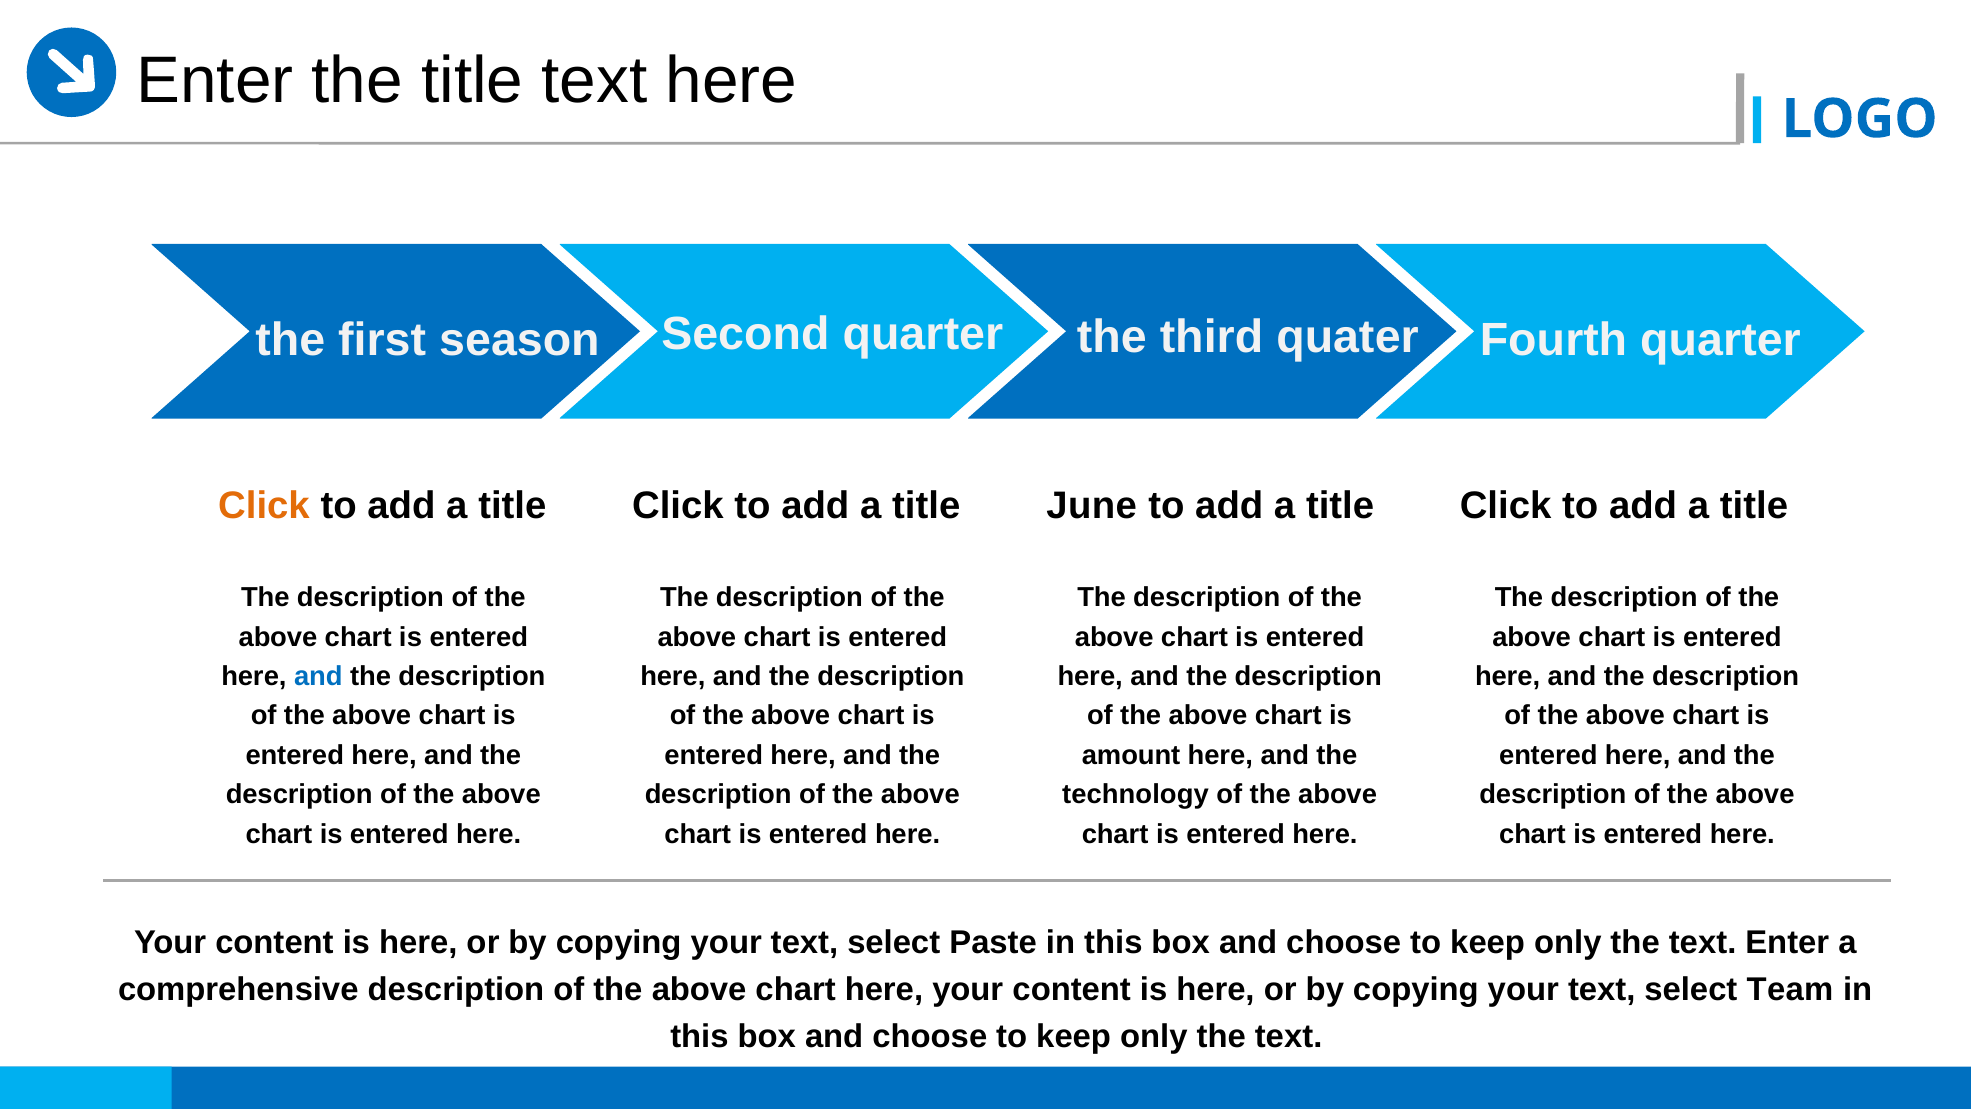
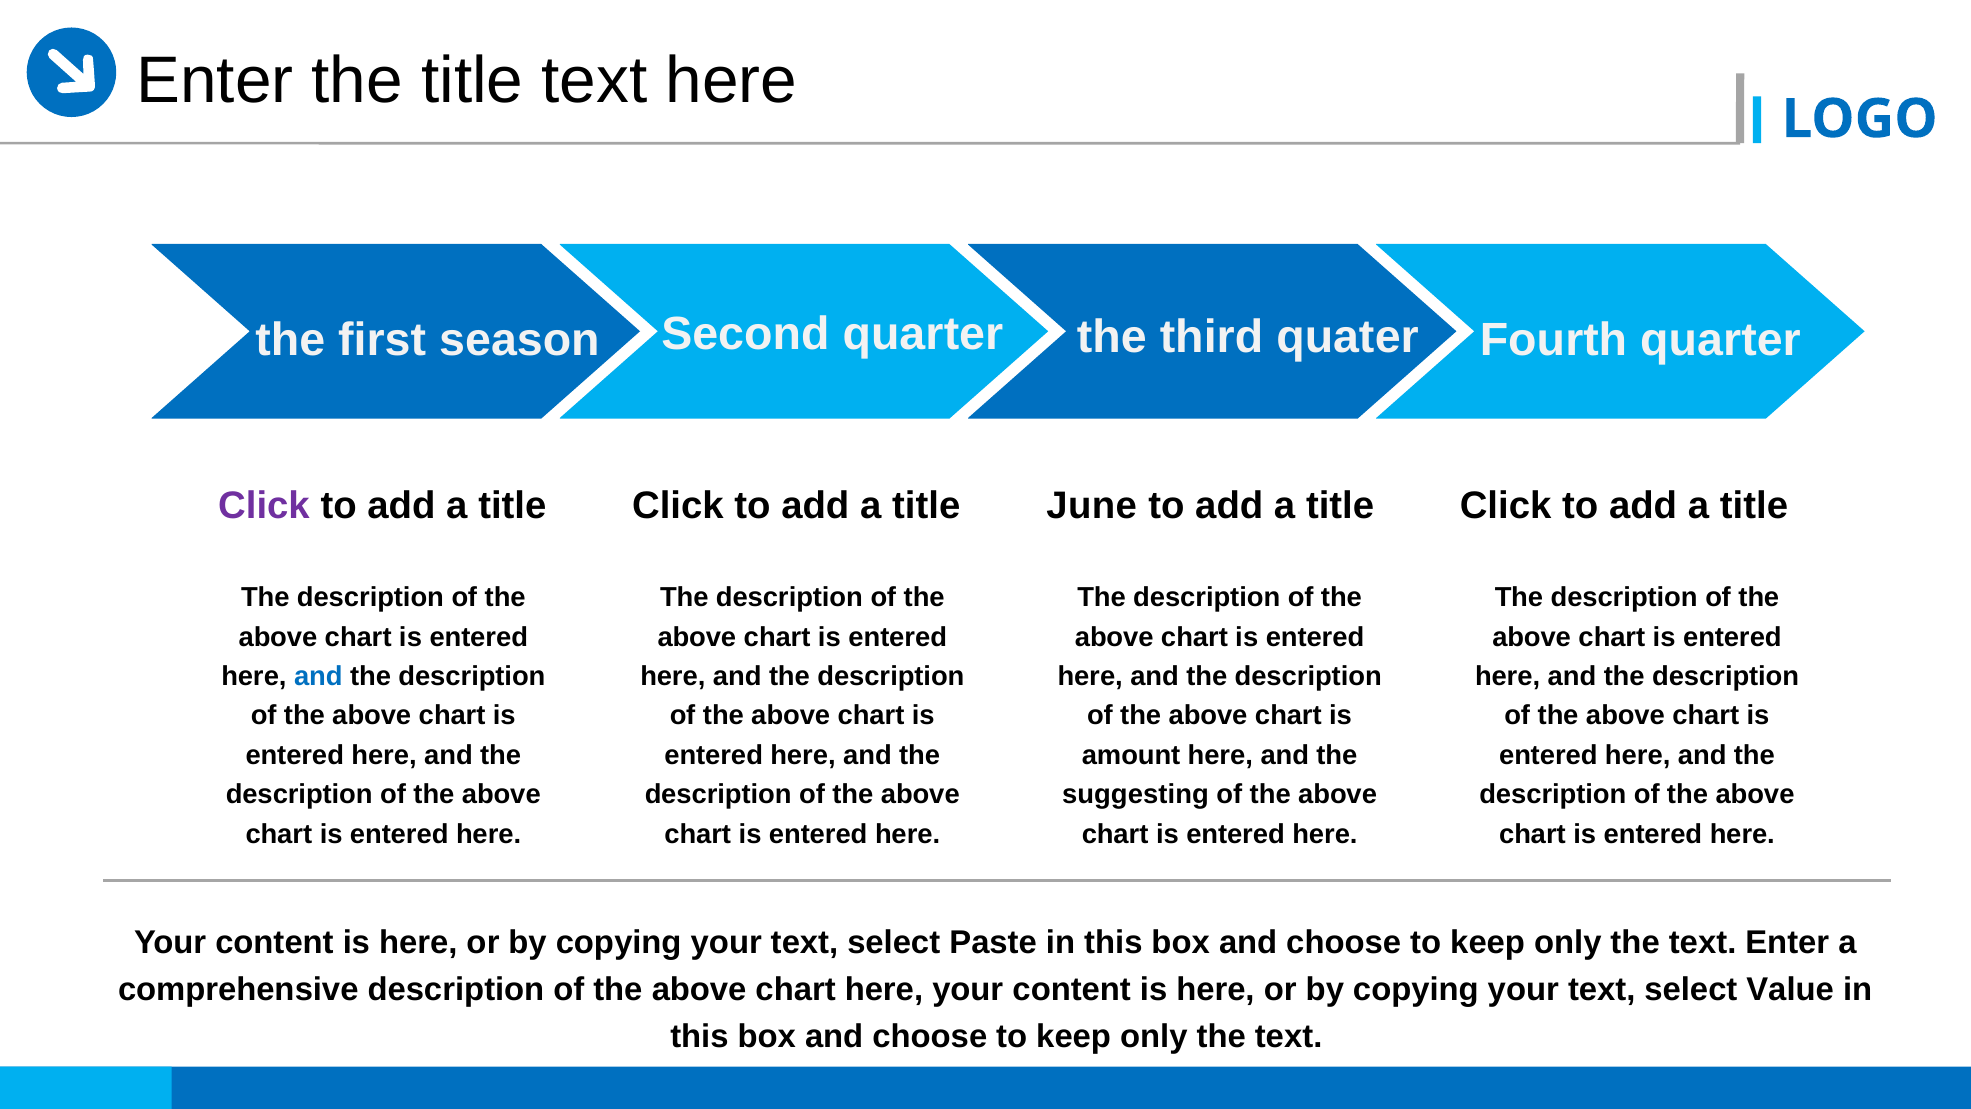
Click colour: orange -> purple (264, 506)
technology: technology -> suggesting (1135, 794)
Team: Team -> Value (1790, 989)
